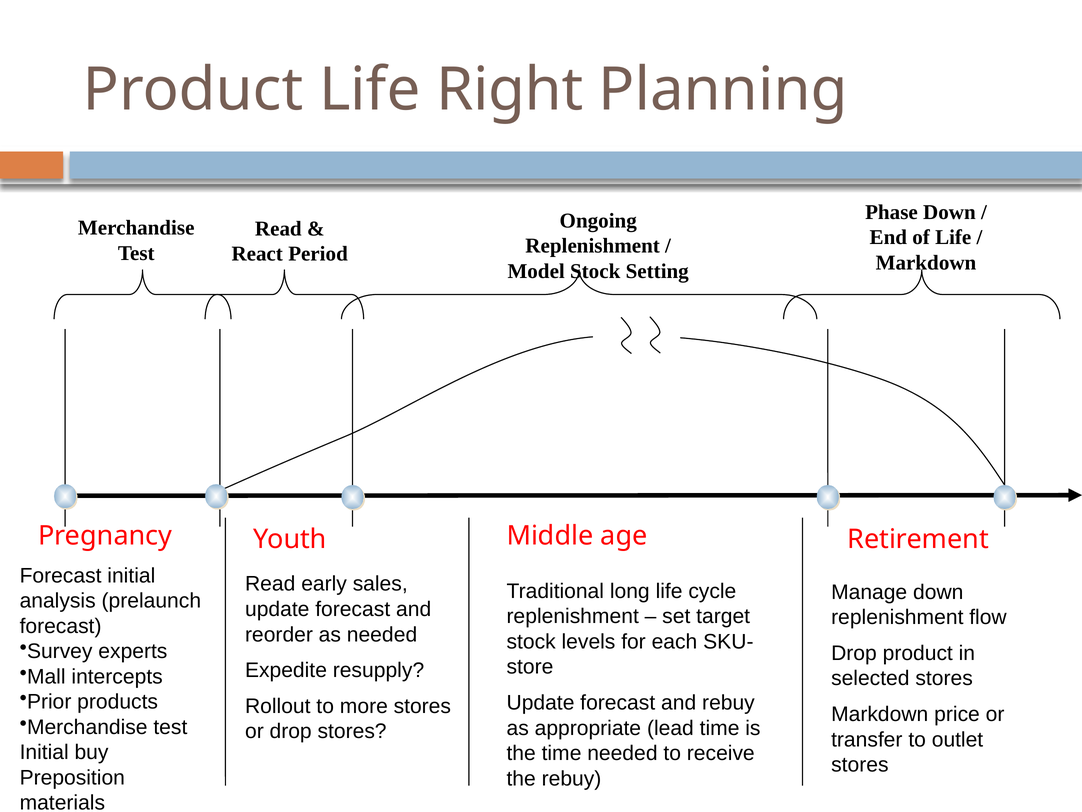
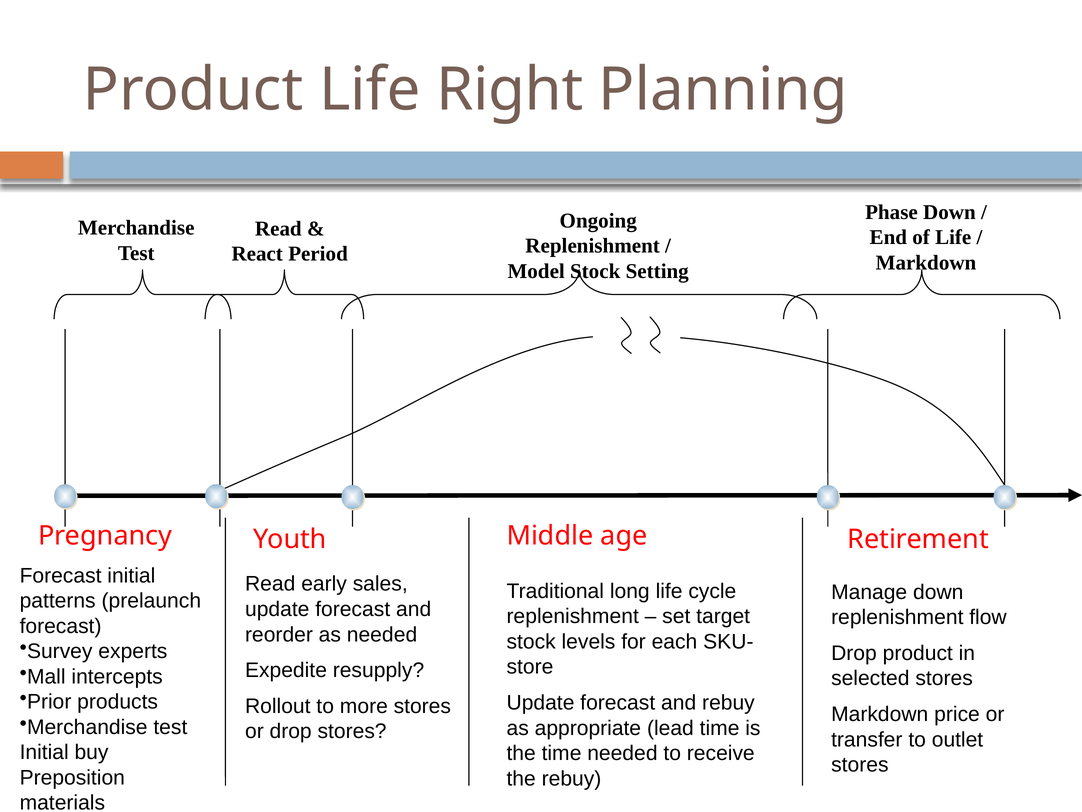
analysis: analysis -> patterns (58, 600)
